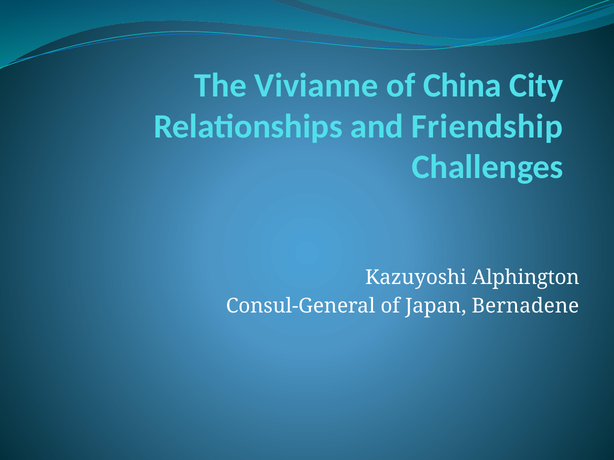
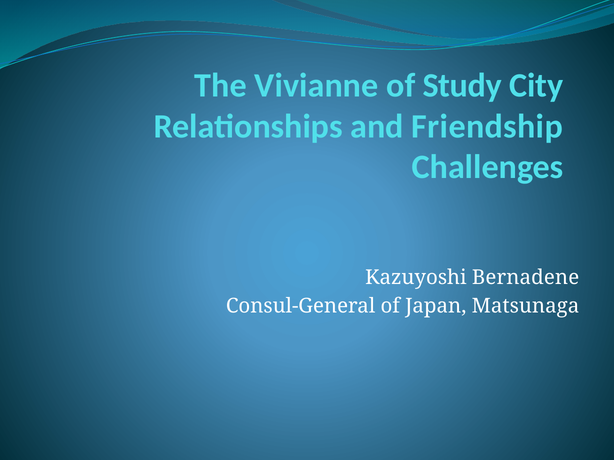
China: China -> Study (462, 86)
Alphington: Alphington -> Bernadene (526, 278)
Bernadene: Bernadene -> Matsunaga (525, 306)
